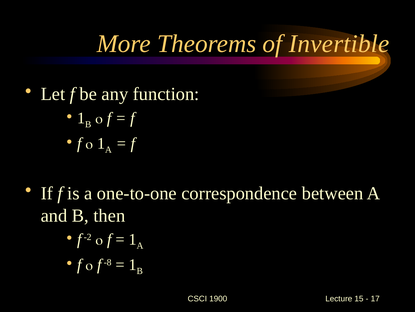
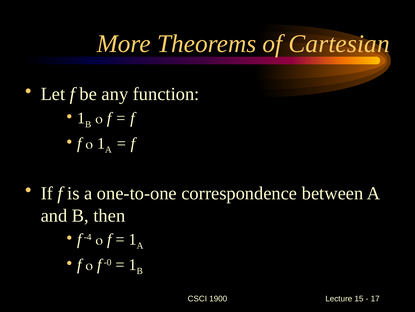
Invertible: Invertible -> Cartesian (339, 44)
-2: -2 -> -4 (88, 236)
-8: -8 -> -0 (108, 262)
